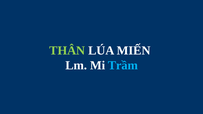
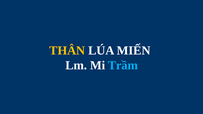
THÂN colour: light green -> yellow (67, 51)
